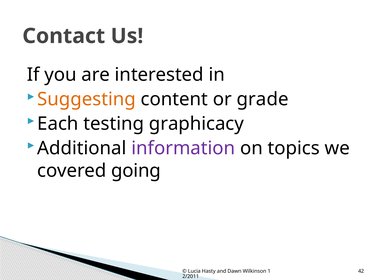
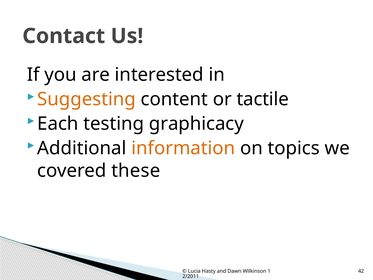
grade: grade -> tactile (263, 99)
information colour: purple -> orange (183, 148)
going: going -> these (136, 170)
